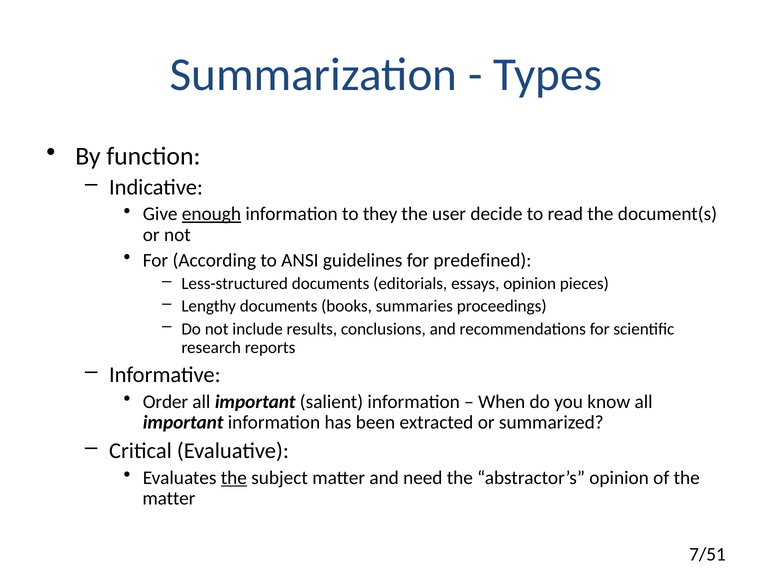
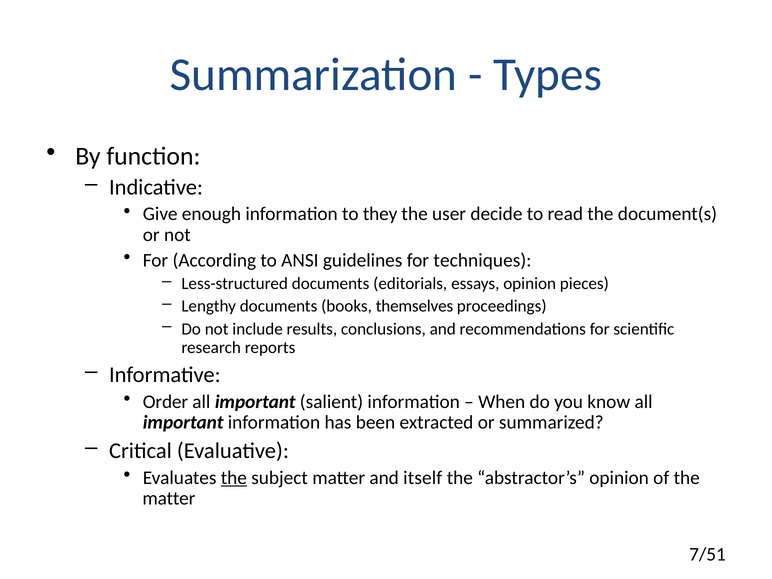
enough underline: present -> none (211, 214)
predefined: predefined -> techniques (483, 260)
summaries: summaries -> themselves (414, 306)
need: need -> itself (423, 478)
